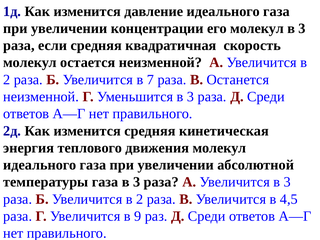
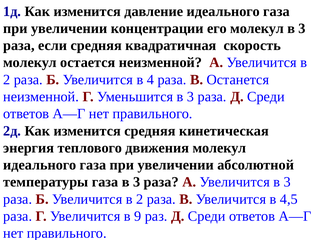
7: 7 -> 4 (150, 80)
